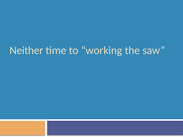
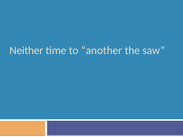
working: working -> another (102, 50)
